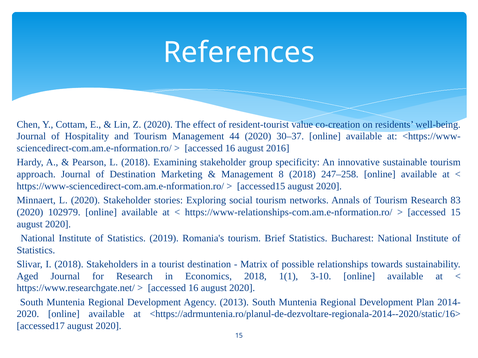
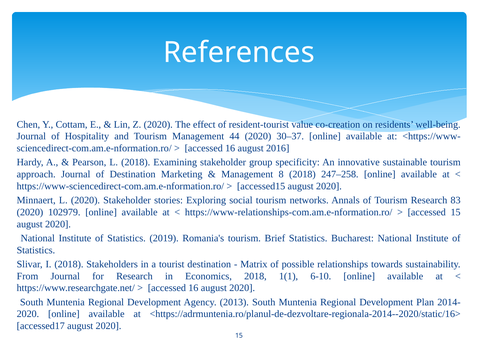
Aged: Aged -> From (28, 276)
3-10: 3-10 -> 6-10 (321, 276)
